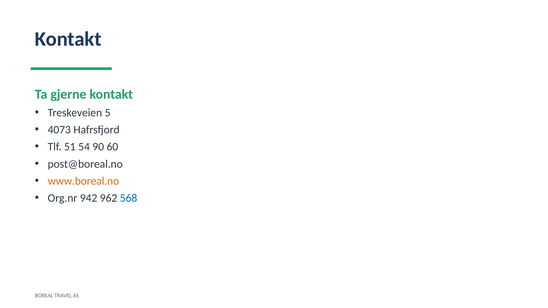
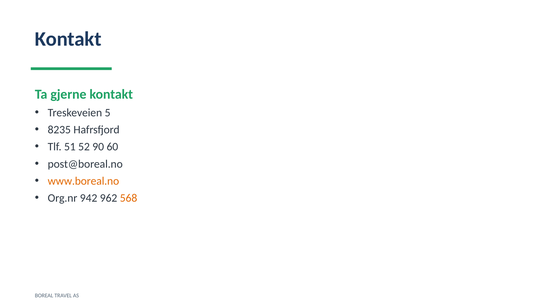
4073: 4073 -> 8235 (59, 130)
54: 54 -> 52 (84, 147)
568 colour: blue -> orange (129, 198)
